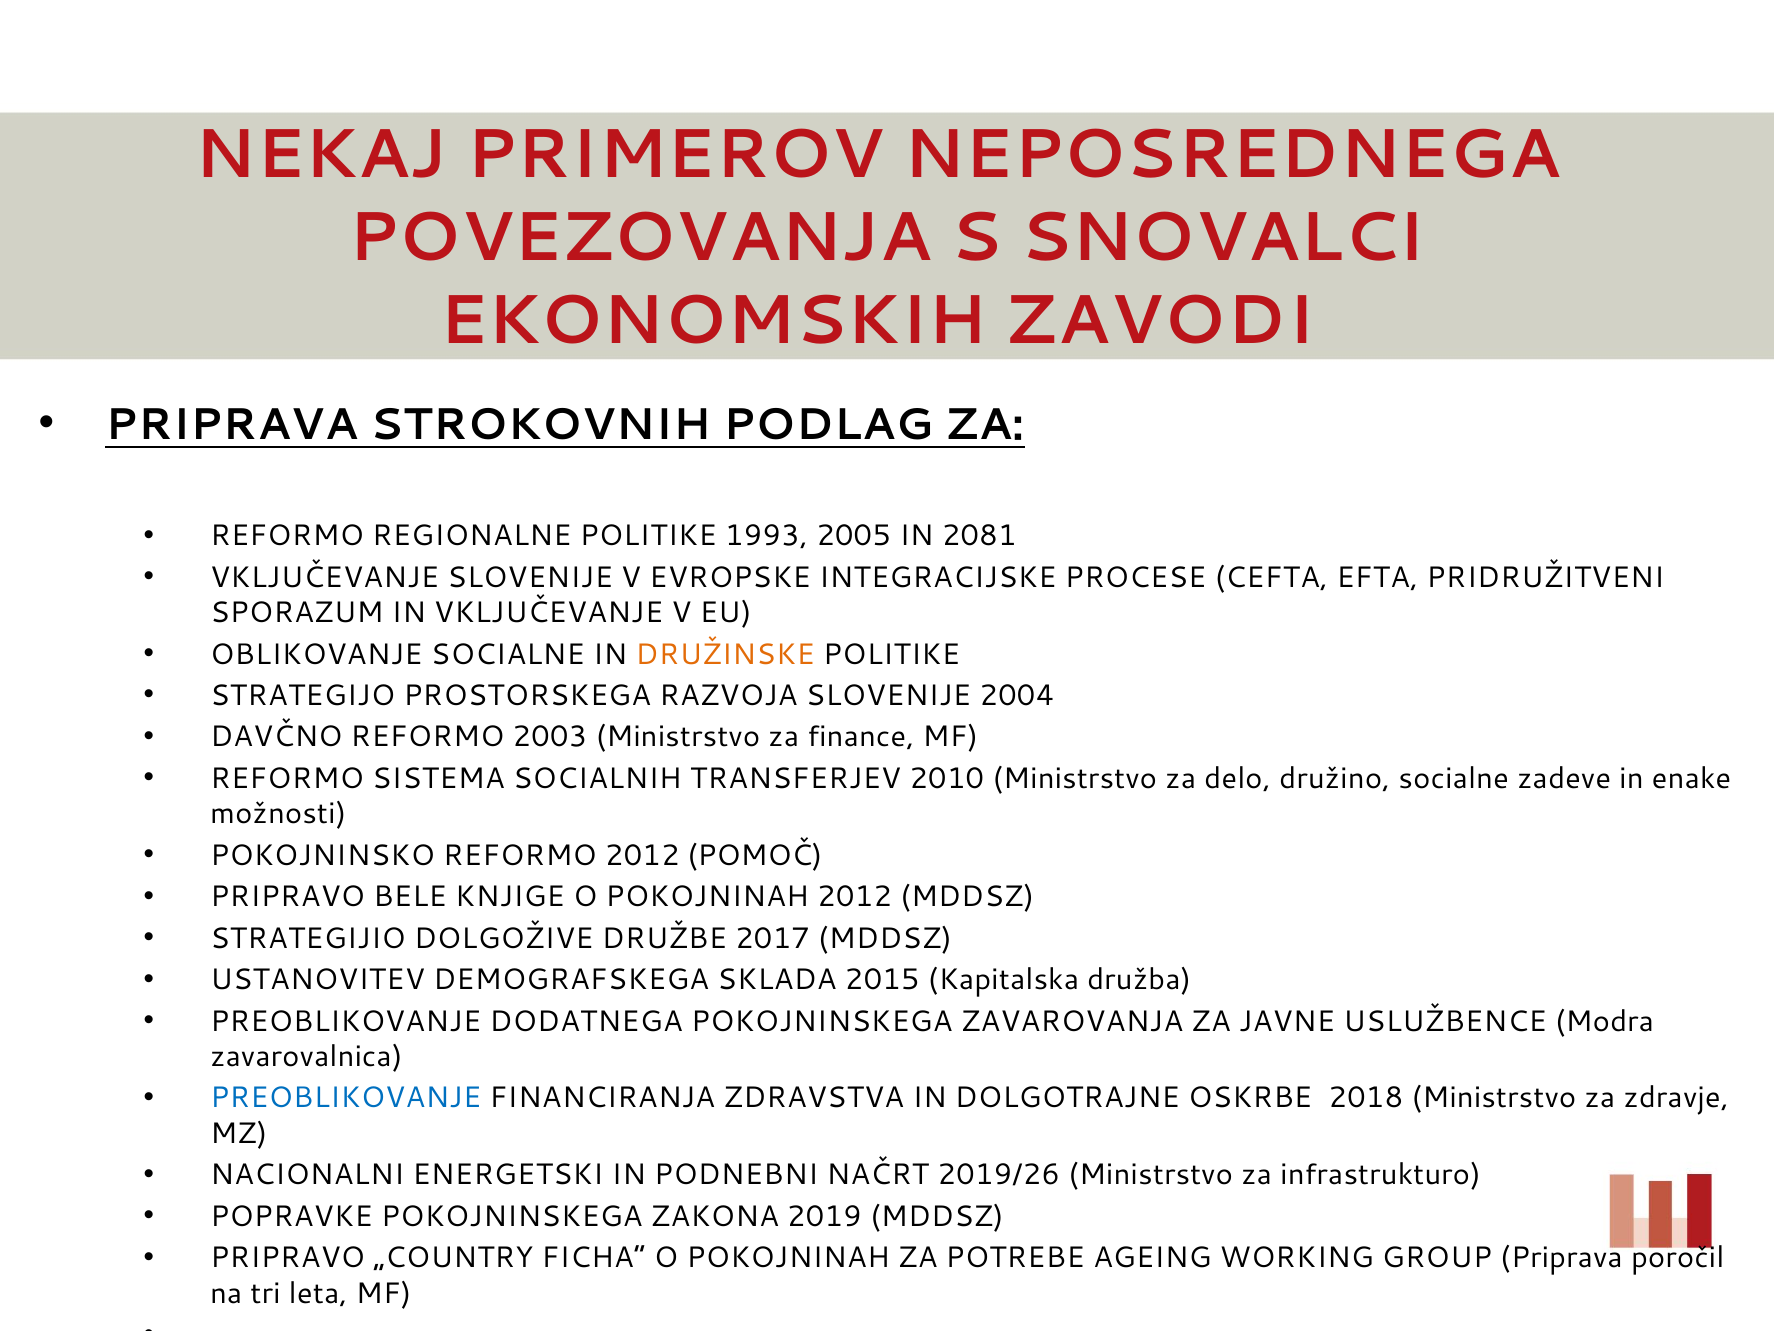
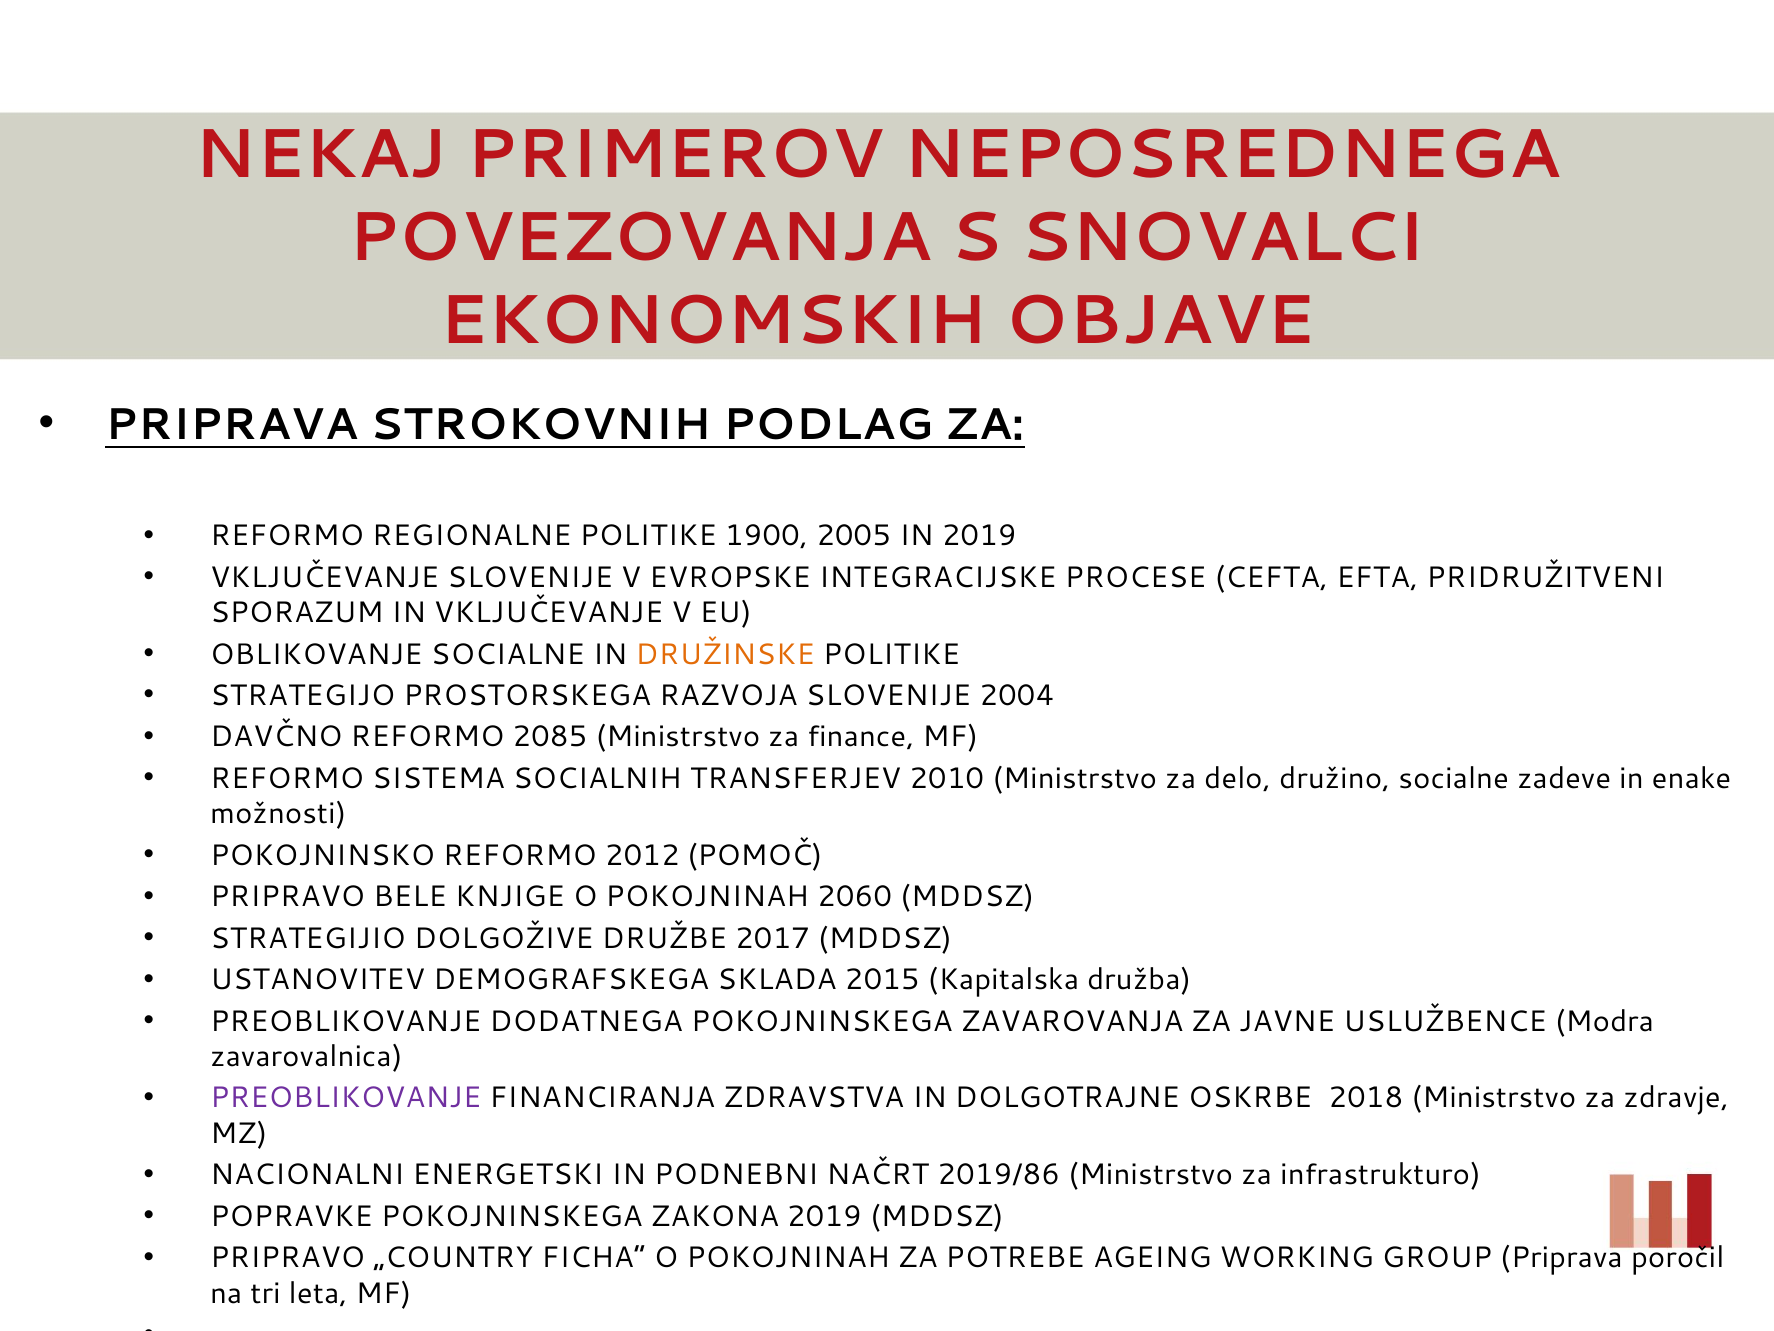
ZAVODI: ZAVODI -> OBJAVE (1160, 321)
1993: 1993 -> 1900 (766, 536)
IN 2081: 2081 -> 2019 (979, 536)
2003: 2003 -> 2085 (550, 737)
POKOJNINAH 2012: 2012 -> 2060 (855, 897)
PREOBLIKOVANJE colour: blue -> purple (346, 1098)
2019/26: 2019/26 -> 2019/86 (999, 1175)
